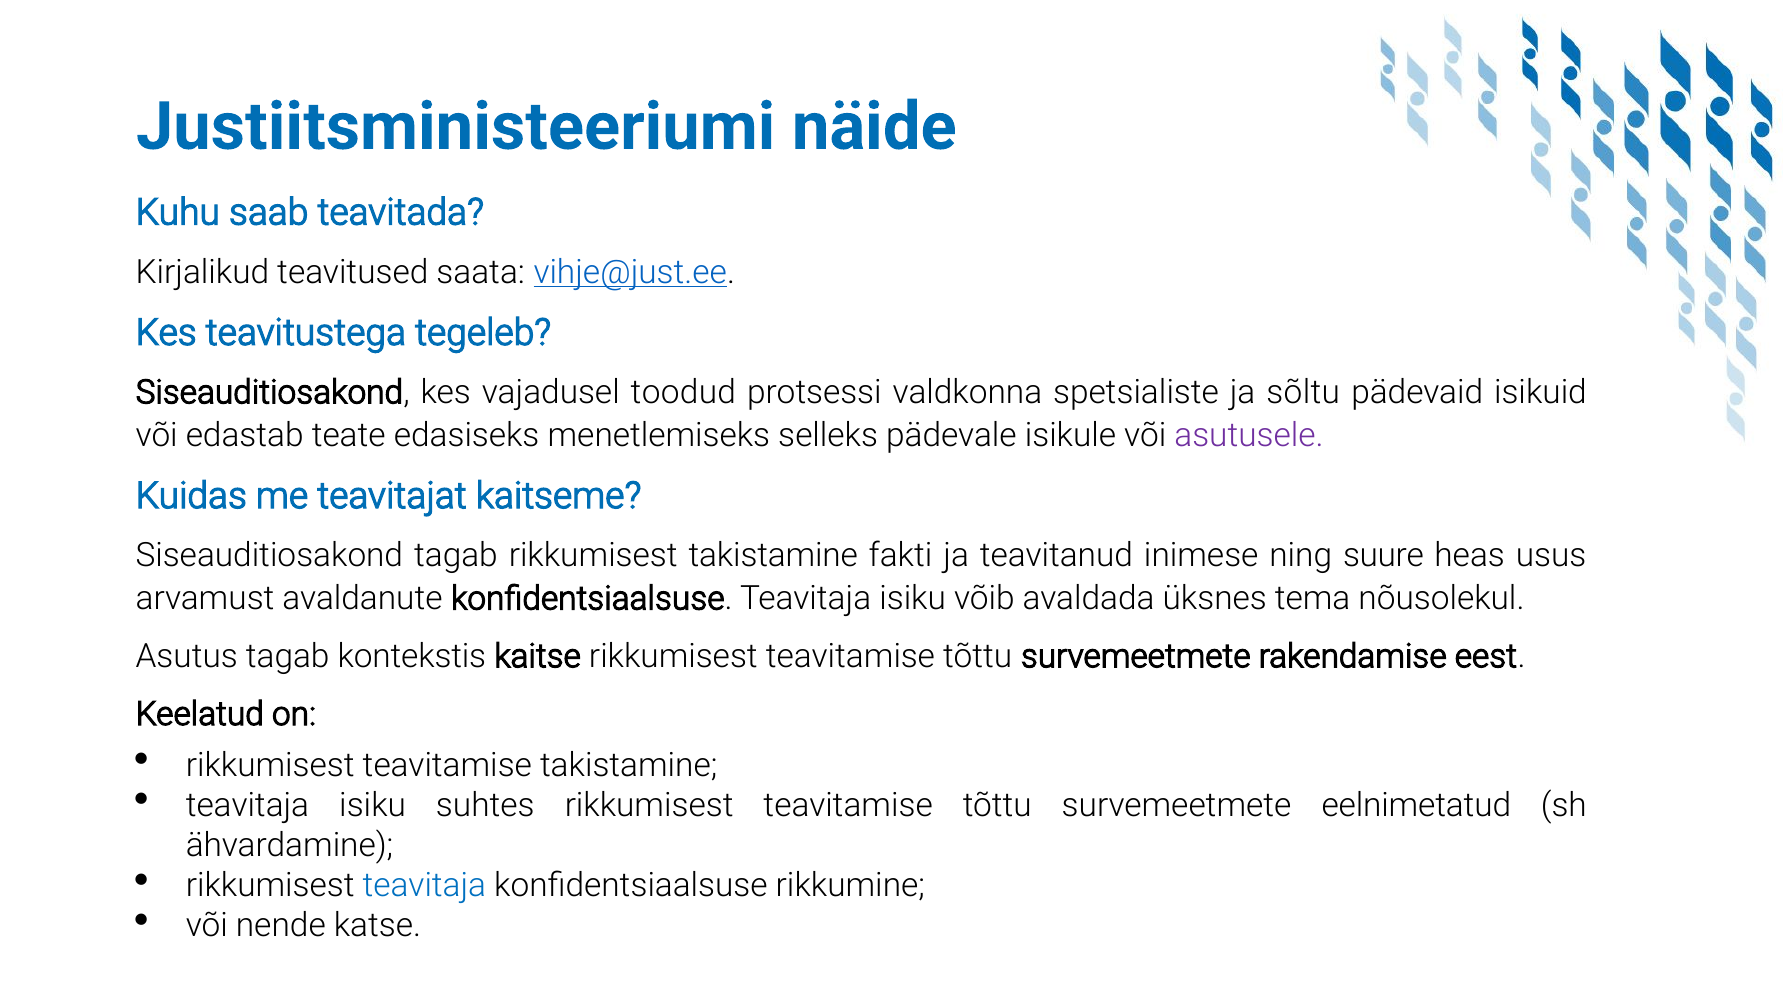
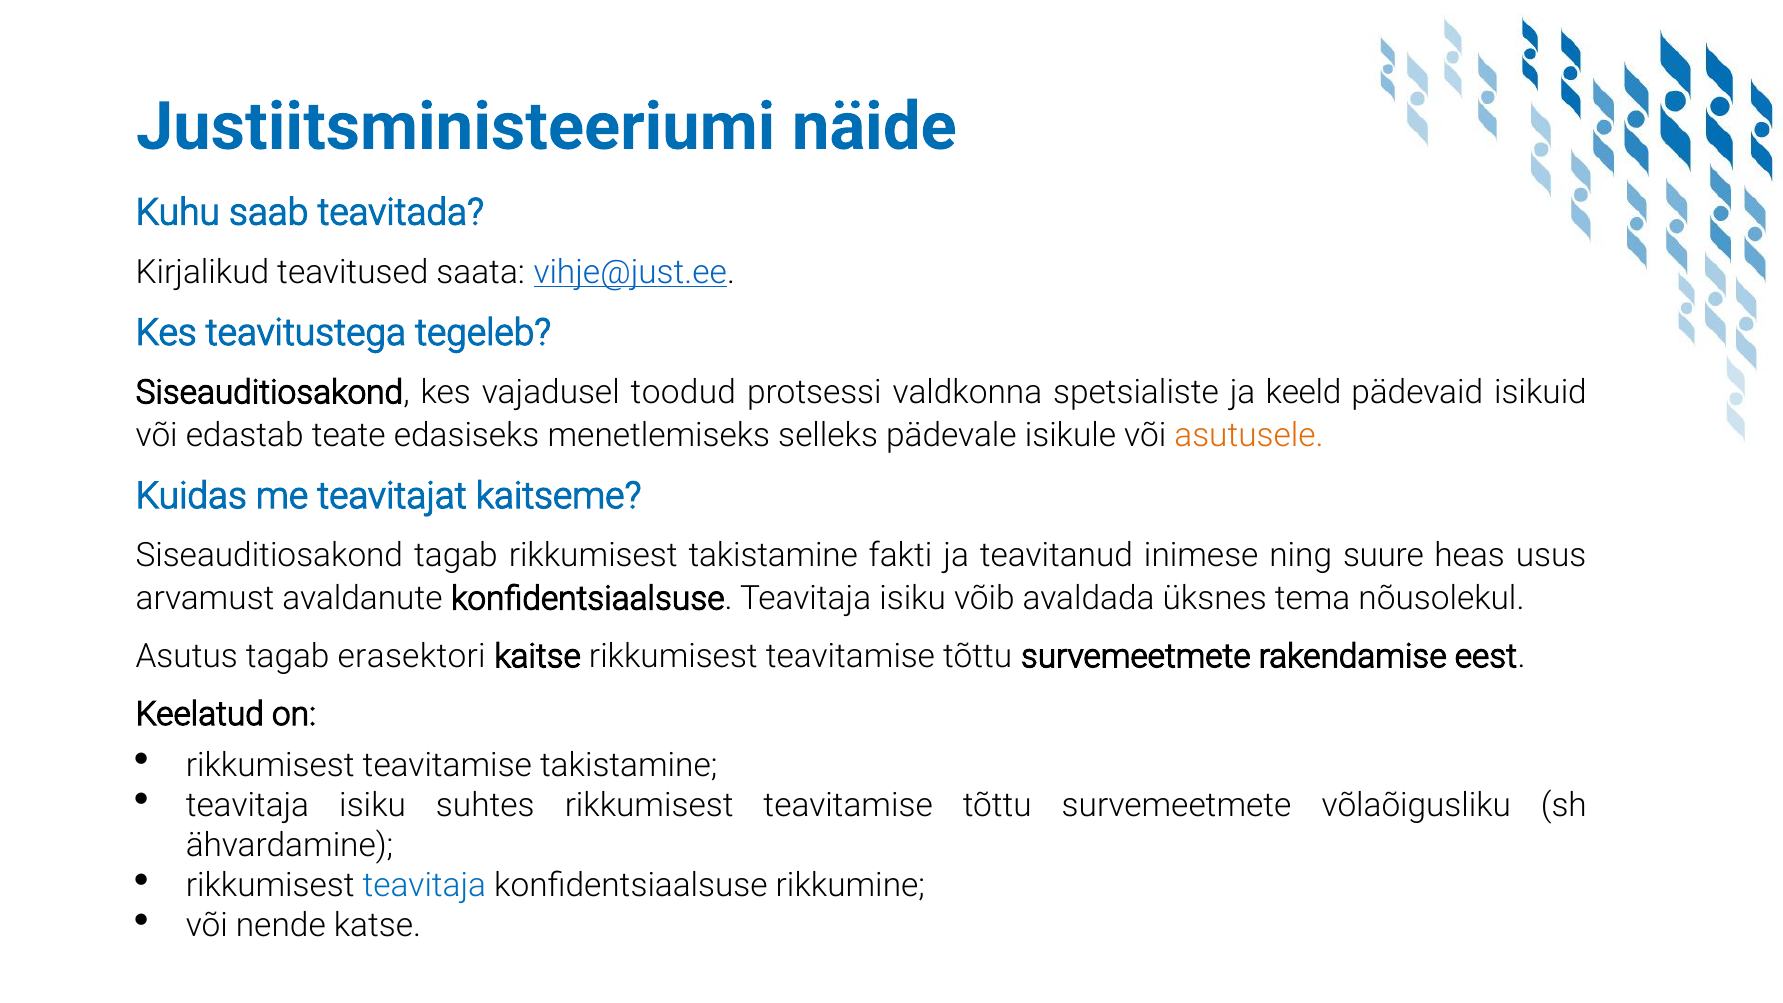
sõltu: sõltu -> keeld (1304, 392)
asutusele colour: purple -> orange (1249, 435)
kontekstis: kontekstis -> erasektori (412, 656)
eelnimetatud: eelnimetatud -> võlaõigusliku (1416, 805)
